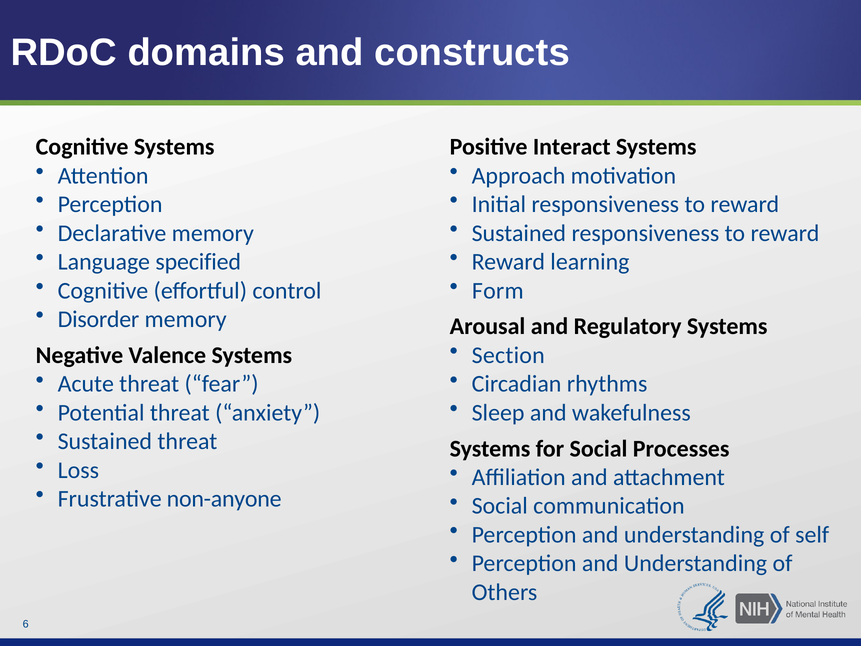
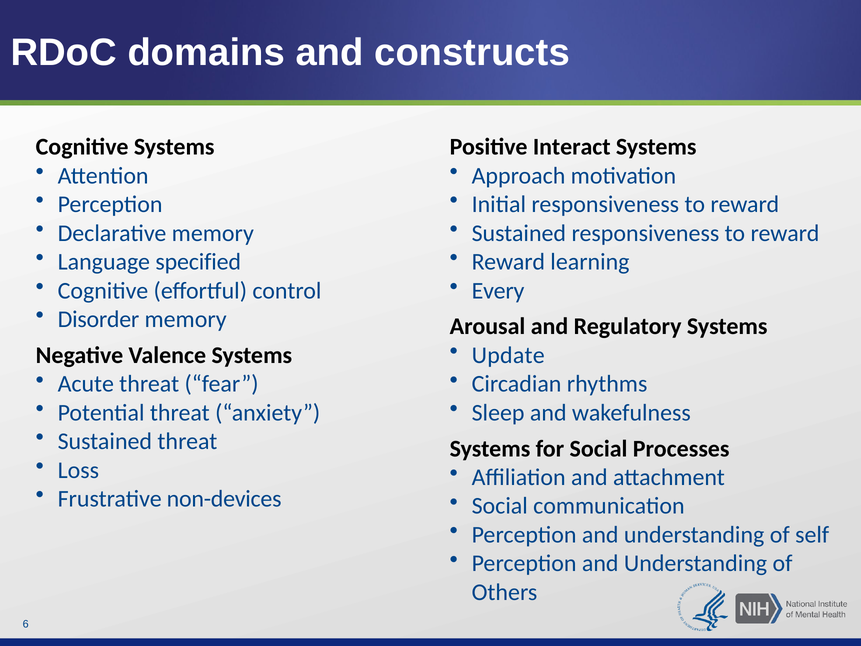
Form: Form -> Every (498, 291)
Section: Section -> Update (508, 355)
non-anyone: non-anyone -> non-devices (224, 499)
